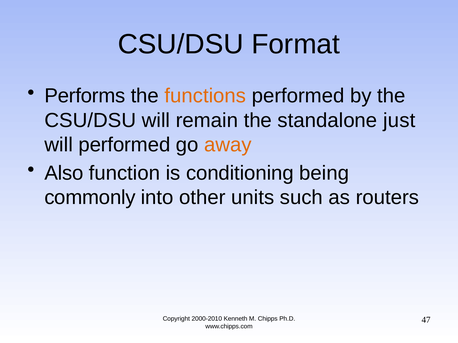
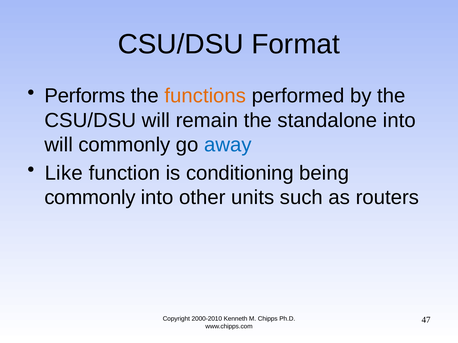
standalone just: just -> into (399, 121)
will performed: performed -> commonly (124, 145)
away colour: orange -> blue (228, 145)
Also: Also -> Like (64, 173)
